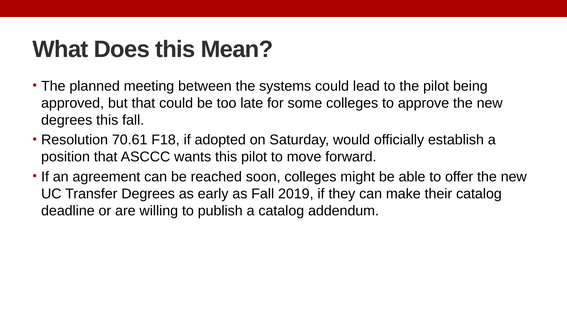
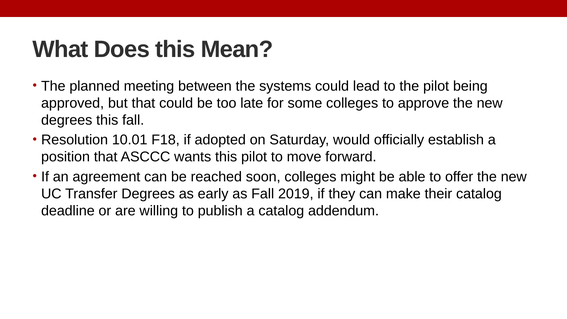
70.61: 70.61 -> 10.01 (130, 140)
